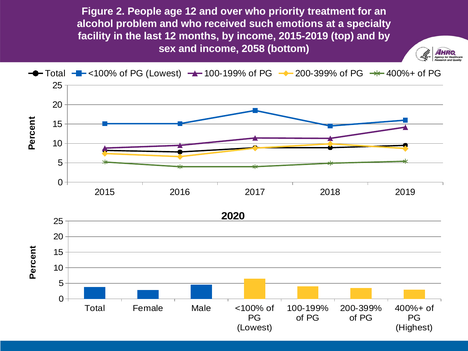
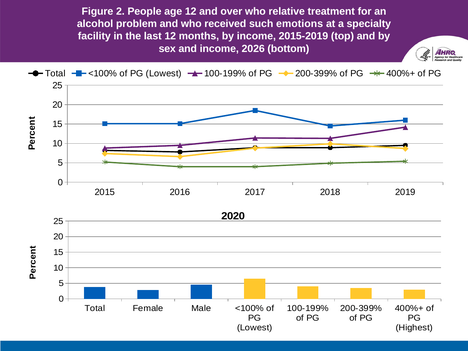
priority: priority -> relative (287, 11)
2058: 2058 -> 2026 (253, 49)
